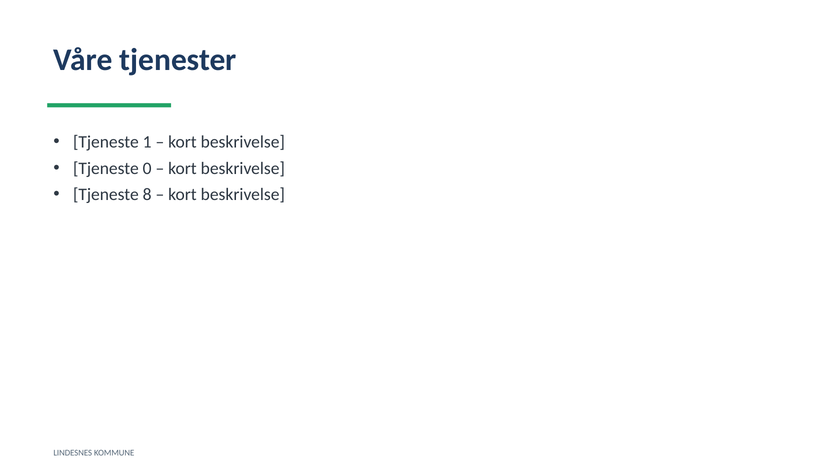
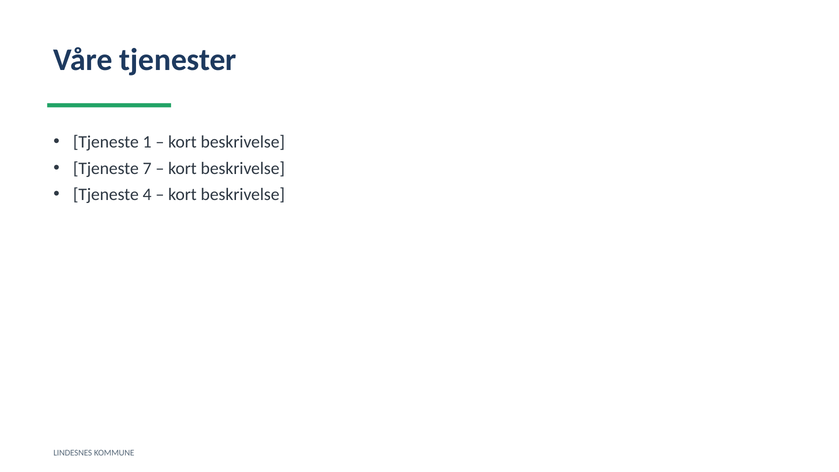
0: 0 -> 7 (147, 168)
8: 8 -> 4 (147, 195)
